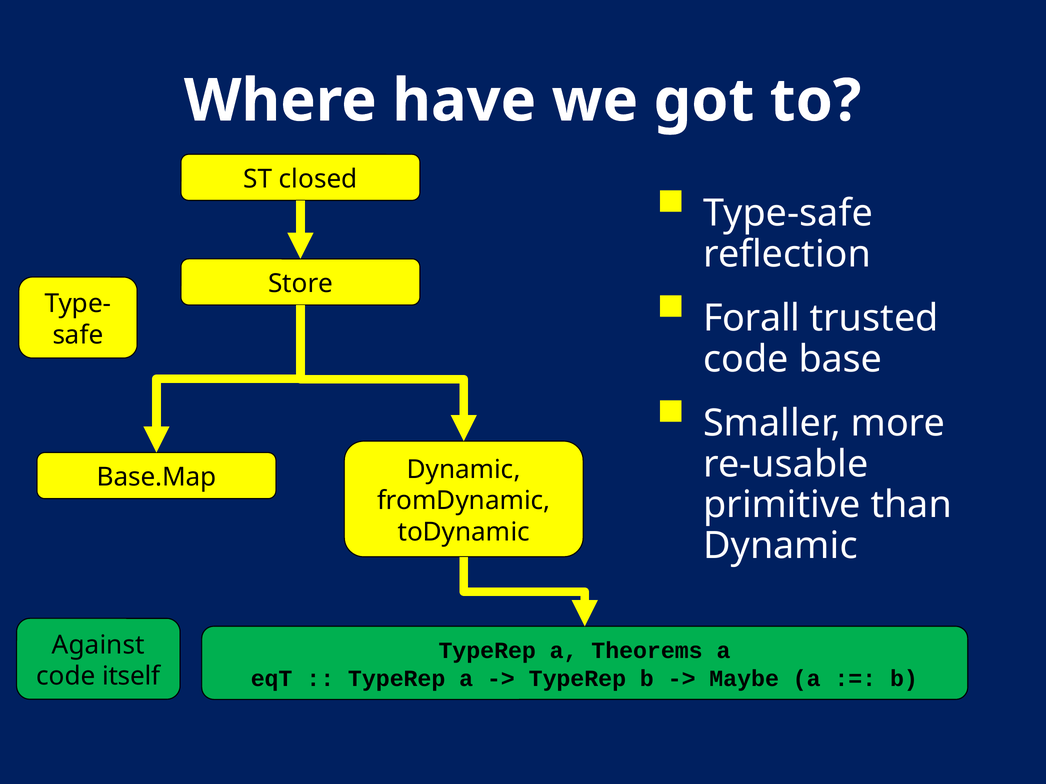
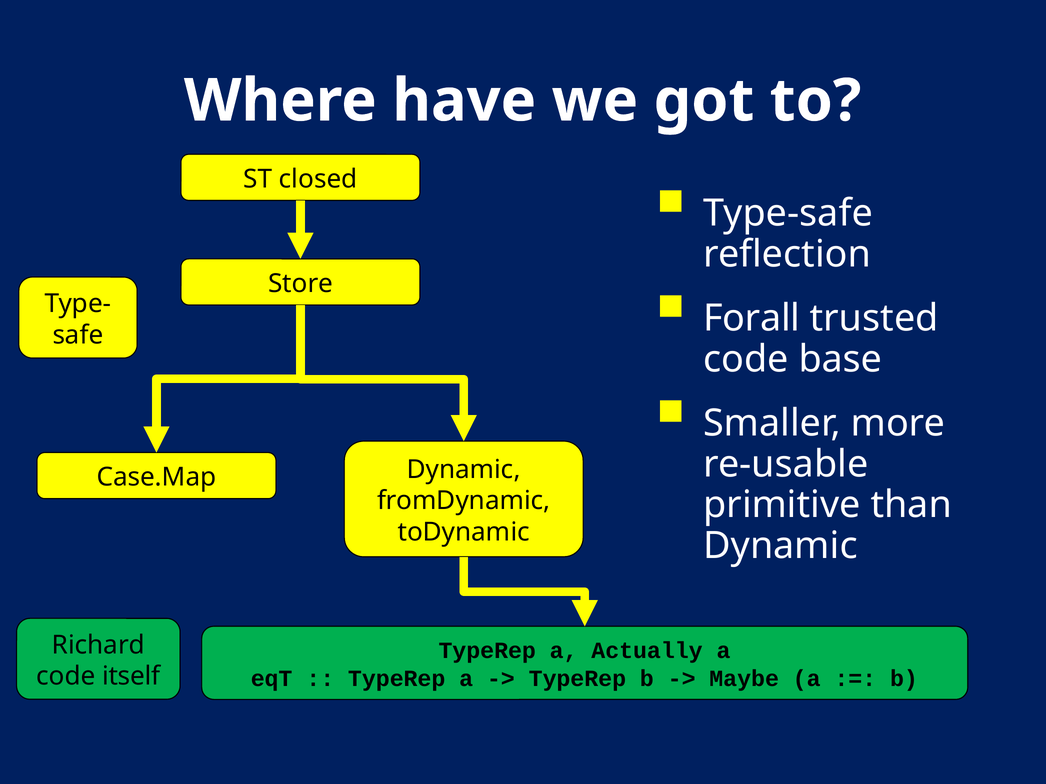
Base.Map: Base.Map -> Case.Map (156, 478)
Against: Against -> Richard (98, 645)
Theorems: Theorems -> Actually (647, 651)
